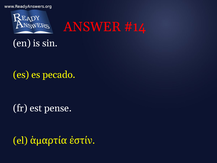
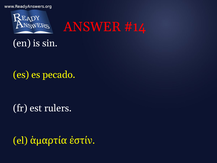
pense: pense -> rulers (58, 108)
